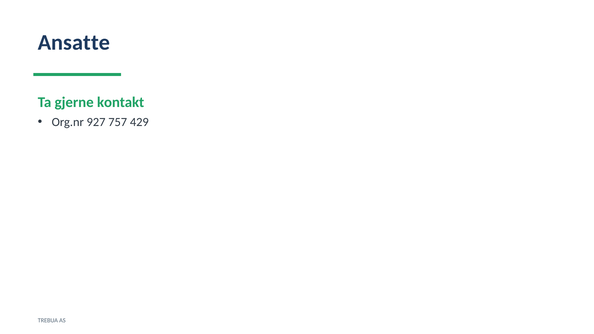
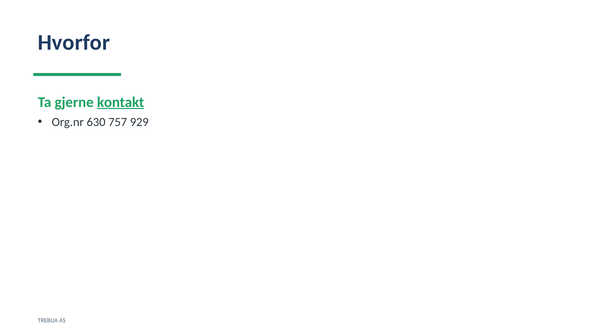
Ansatte: Ansatte -> Hvorfor (74, 42)
kontakt underline: none -> present (121, 102)
927: 927 -> 630 (96, 122)
429: 429 -> 929 (139, 122)
